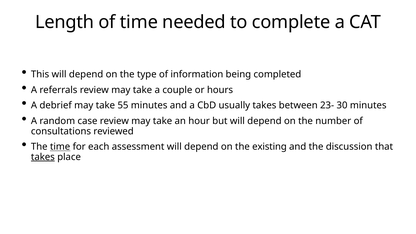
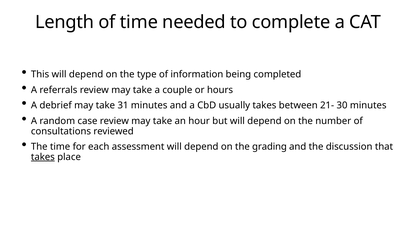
55: 55 -> 31 (123, 105)
23-: 23- -> 21- (327, 105)
time underline: present -> none (60, 147)
existing: existing -> grading (269, 147)
